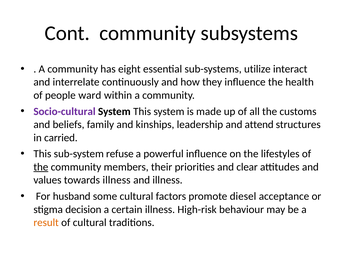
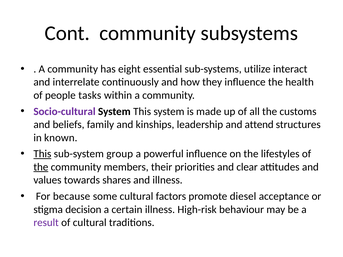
ward: ward -> tasks (90, 95)
carried: carried -> known (61, 138)
This underline: none -> present (42, 154)
refuse: refuse -> group (120, 154)
towards illness: illness -> shares (117, 180)
husband: husband -> because (72, 196)
result colour: orange -> purple (46, 223)
